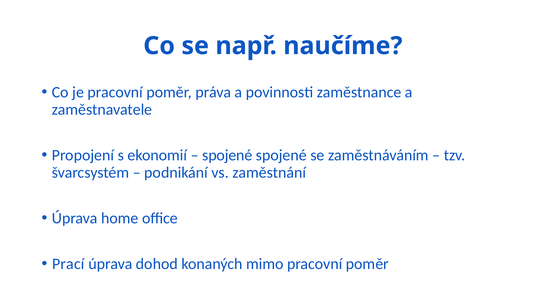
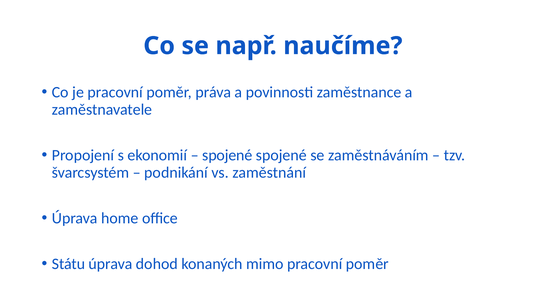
Prací: Prací -> Státu (69, 264)
